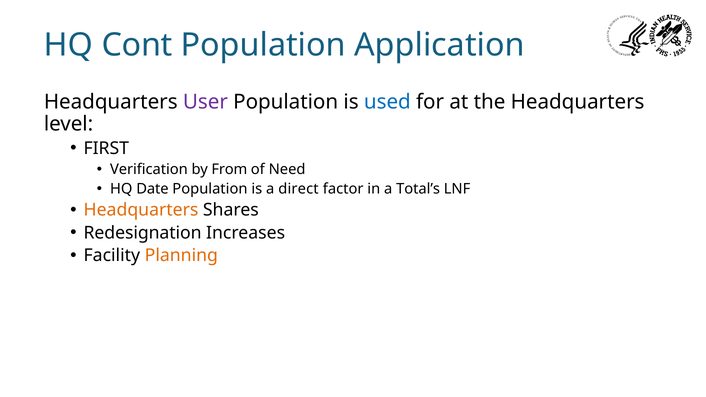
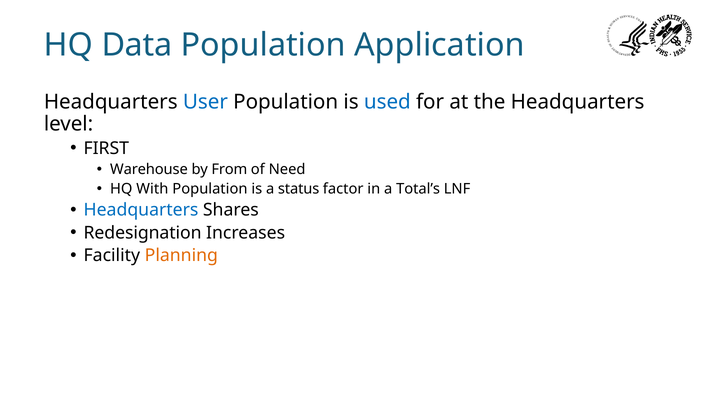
Cont: Cont -> Data (137, 45)
User colour: purple -> blue (205, 102)
Verification: Verification -> Warehouse (149, 170)
Date: Date -> With (152, 189)
direct: direct -> status (299, 189)
Headquarters colour: orange -> blue (141, 210)
